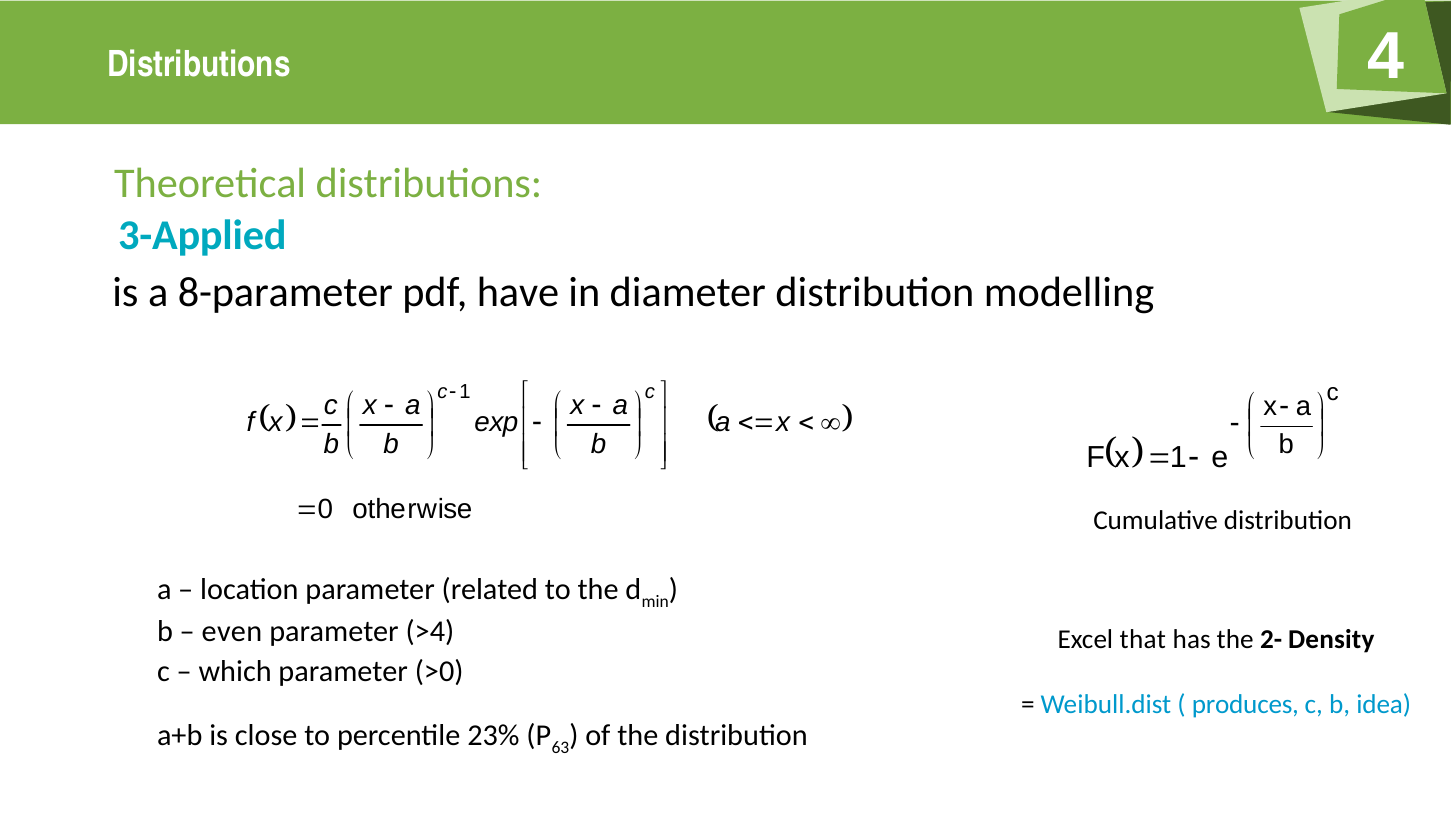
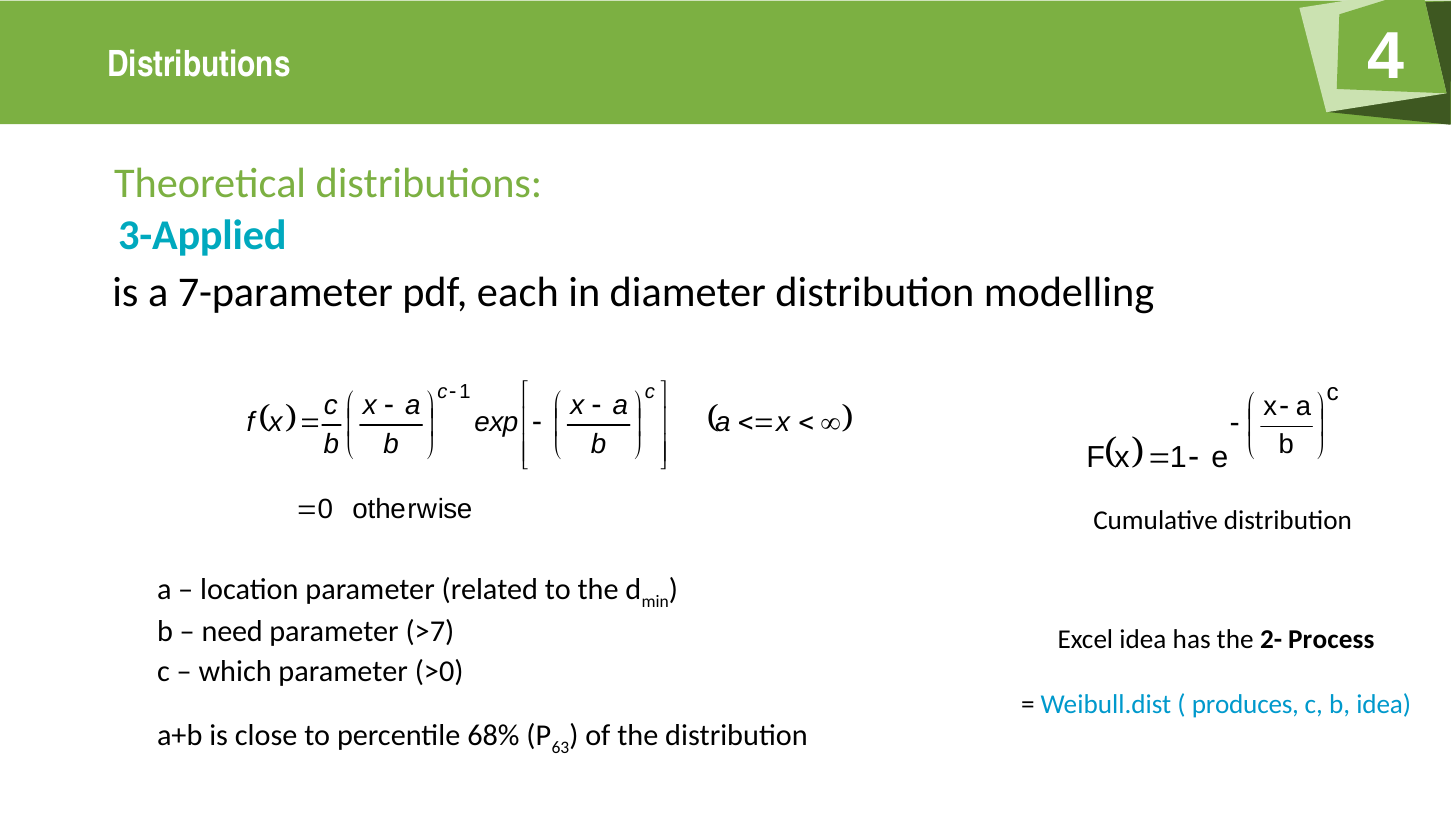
8-parameter: 8-parameter -> 7-parameter (285, 292)
have: have -> each (518, 292)
even: even -> need (232, 631)
>4: >4 -> >7 (430, 631)
Excel that: that -> idea (1143, 640)
Density: Density -> Process (1331, 640)
23%: 23% -> 68% (493, 736)
